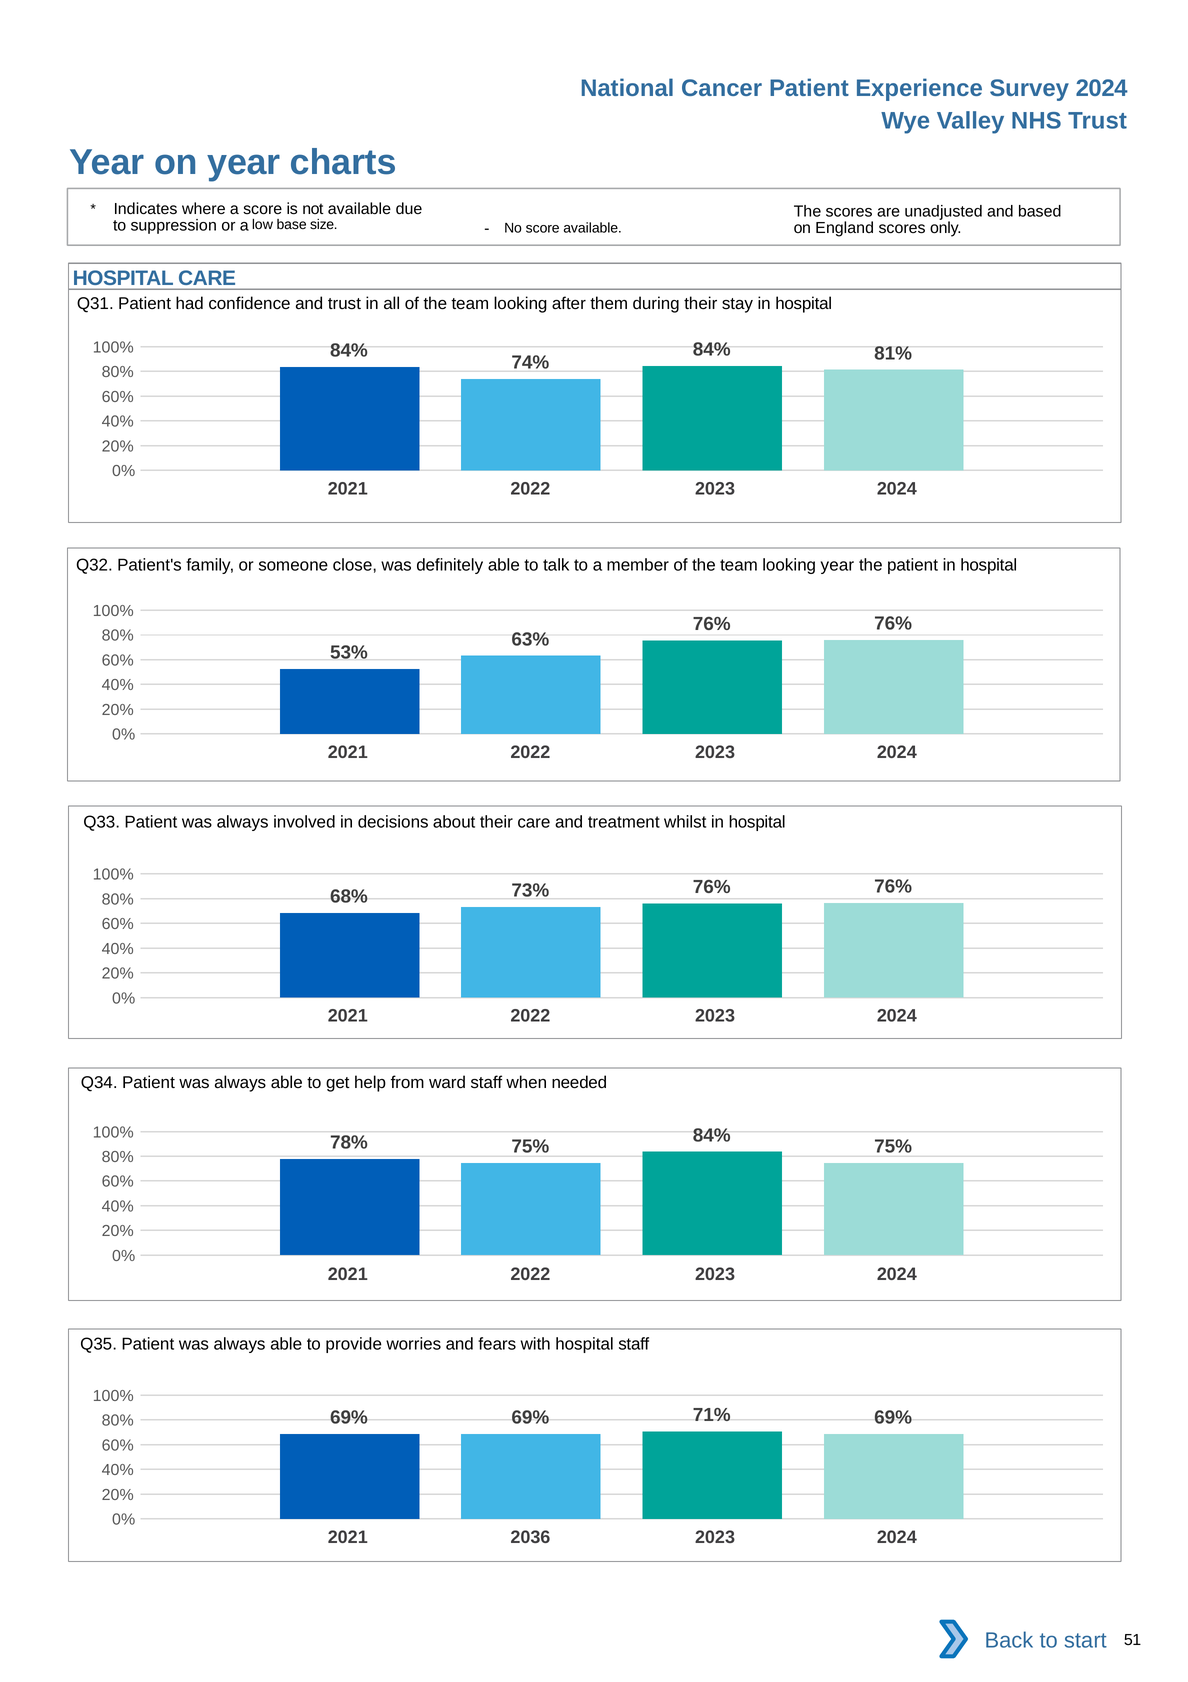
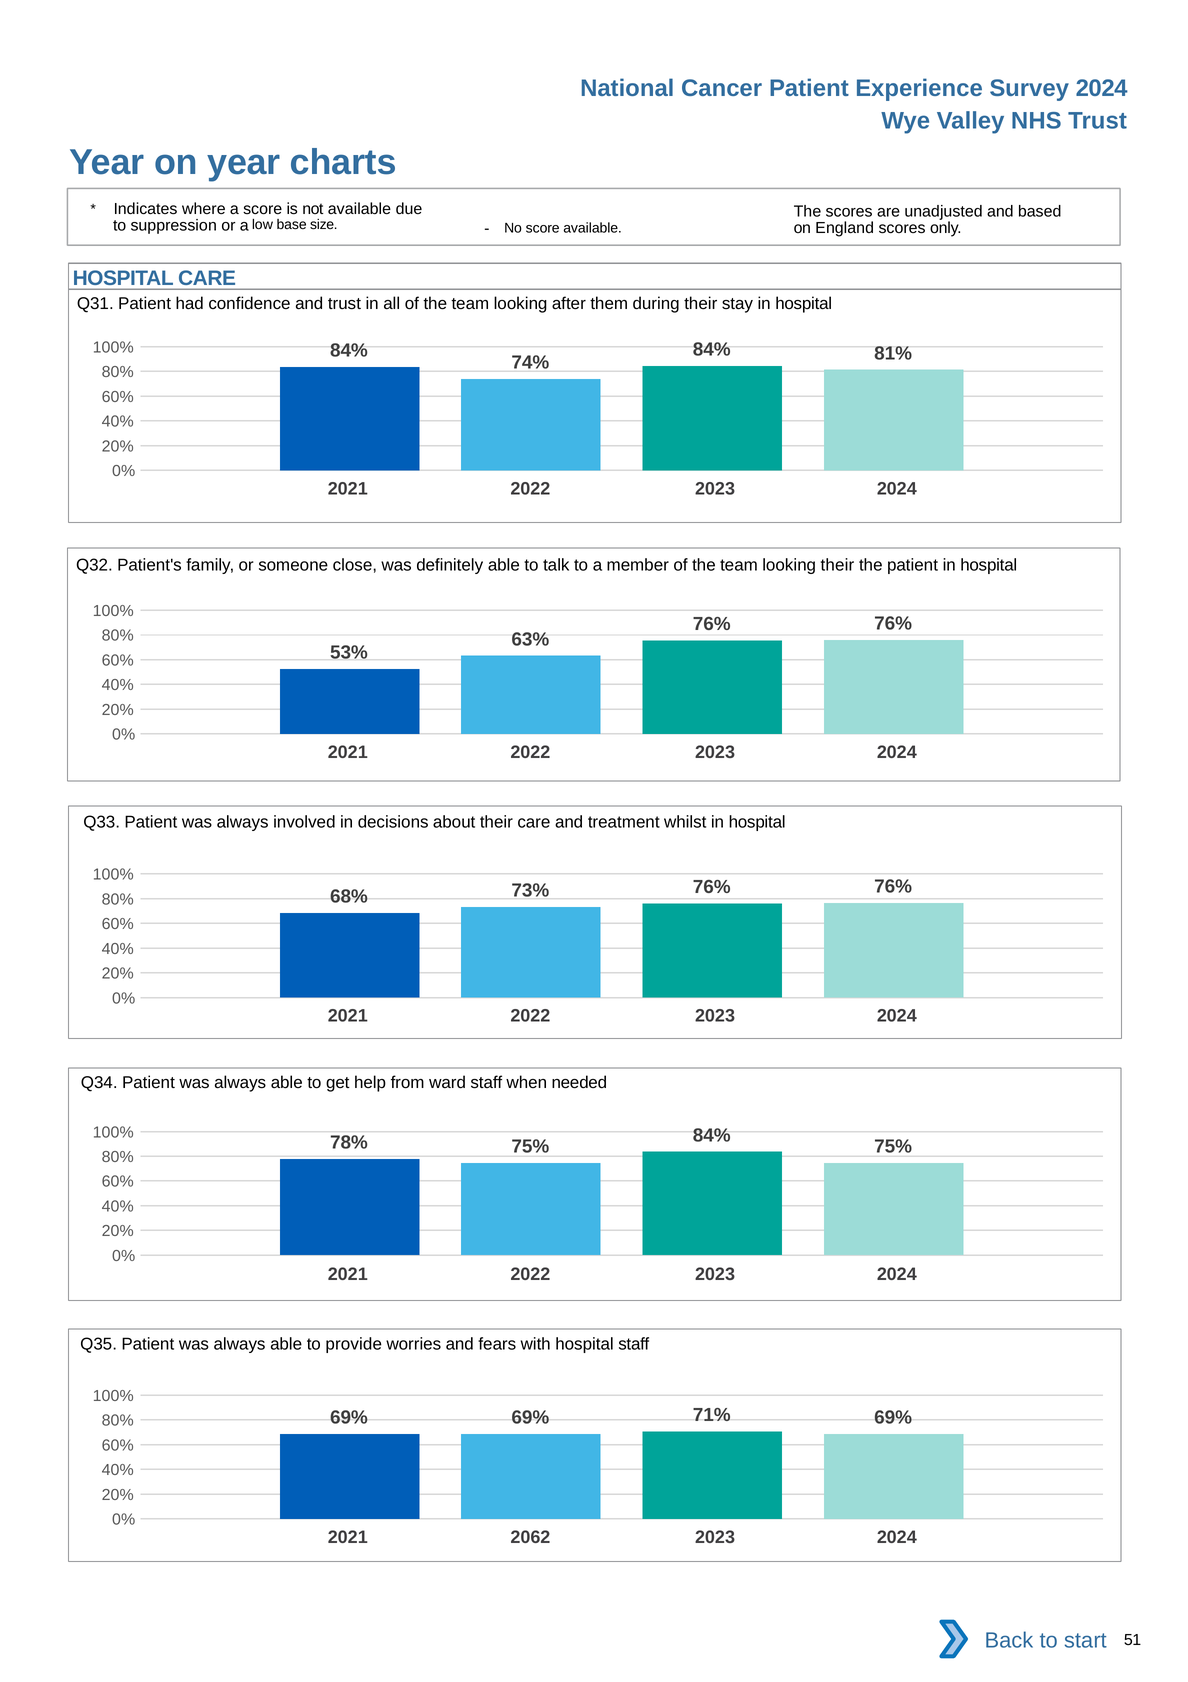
looking year: year -> their (837, 565)
2036: 2036 -> 2062 (530, 1536)
